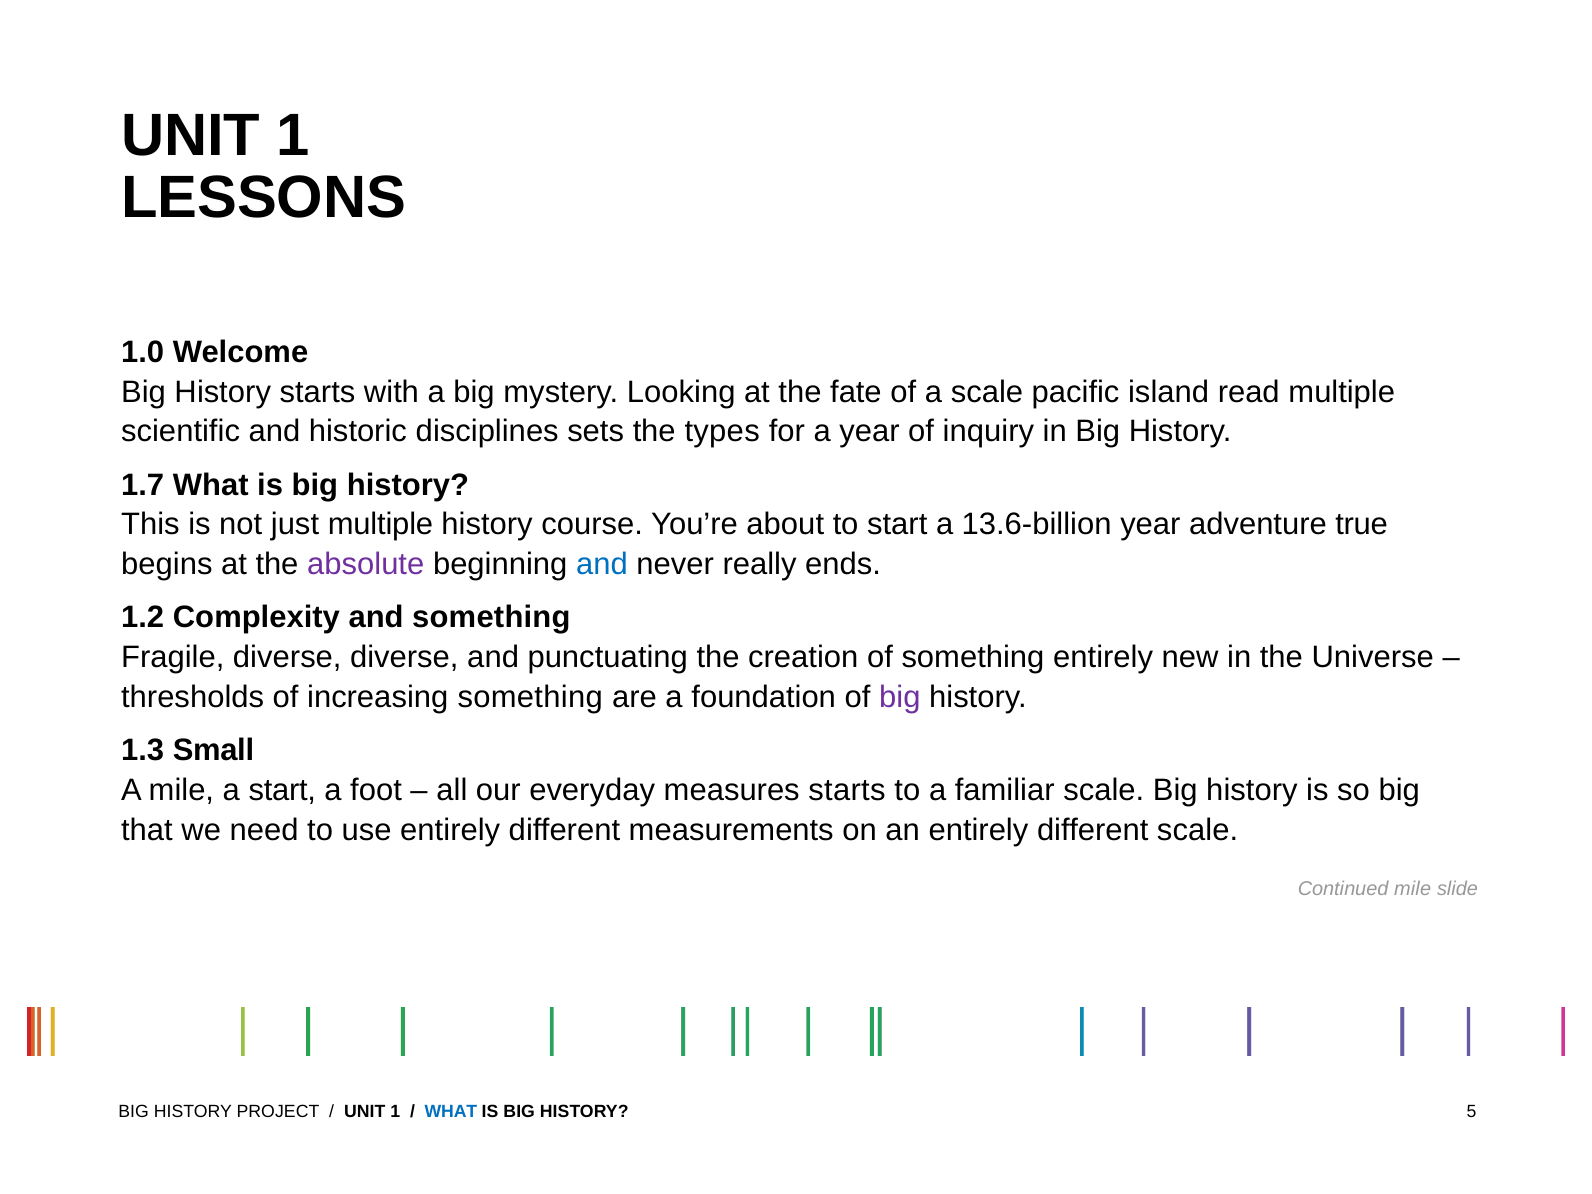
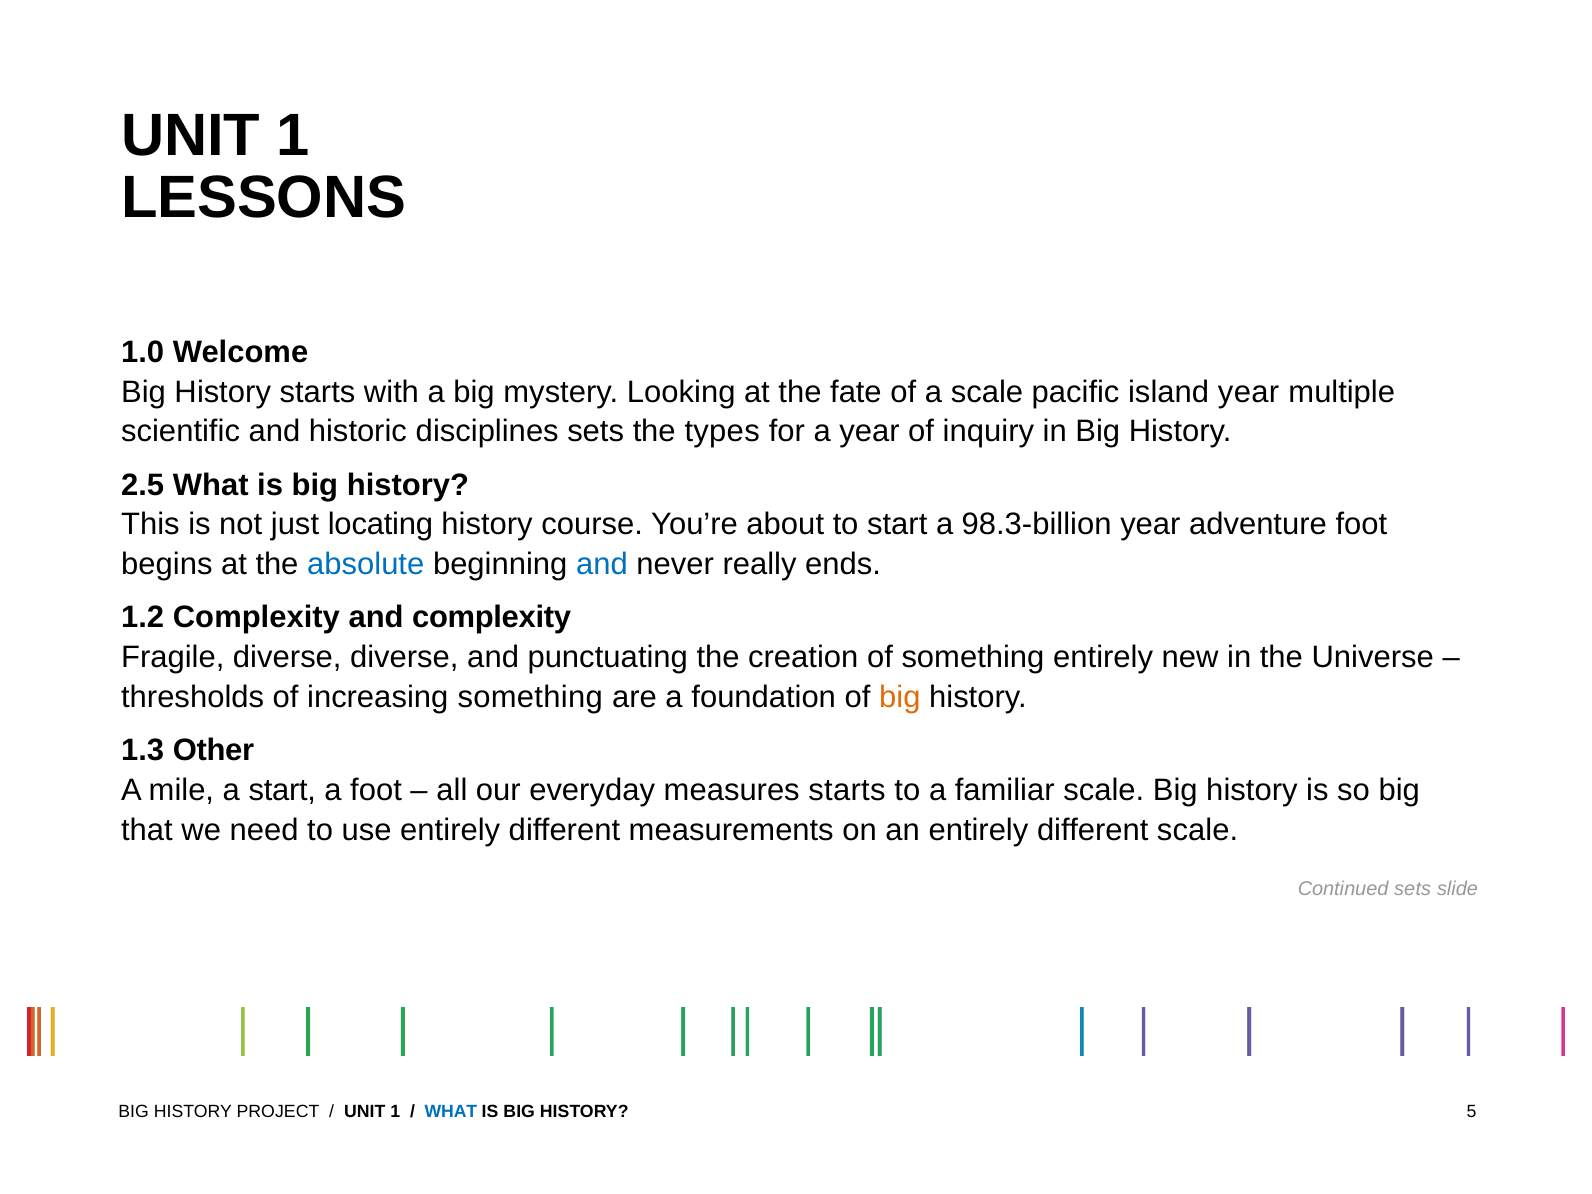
island read: read -> year (1249, 392)
1.7: 1.7 -> 2.5 (143, 485)
just multiple: multiple -> locating (380, 525)
13.6-billion: 13.6-billion -> 98.3-billion (1037, 525)
adventure true: true -> foot (1361, 525)
absolute colour: purple -> blue (366, 564)
and something: something -> complexity (492, 618)
big colour: purple -> orange (900, 697)
Small: Small -> Other (213, 750)
Continued mile: mile -> sets (1413, 889)
